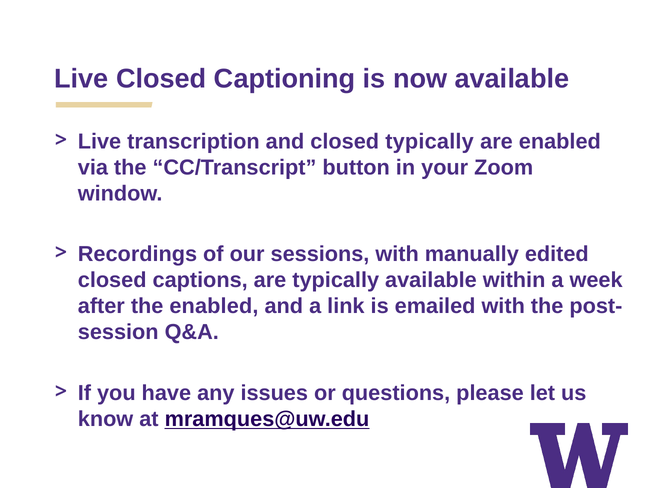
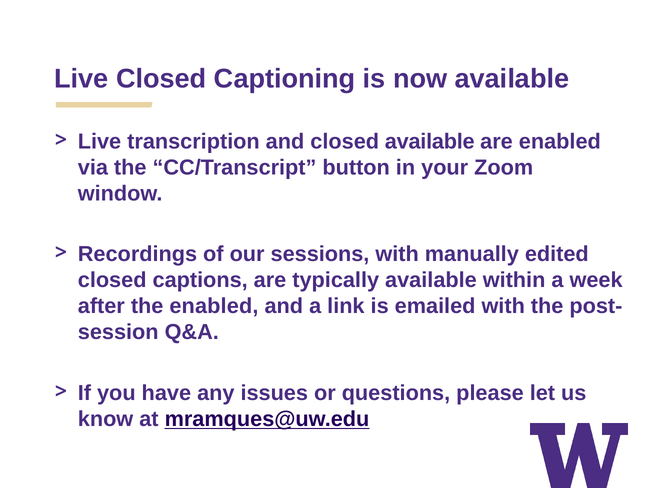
closed typically: typically -> available (430, 141)
